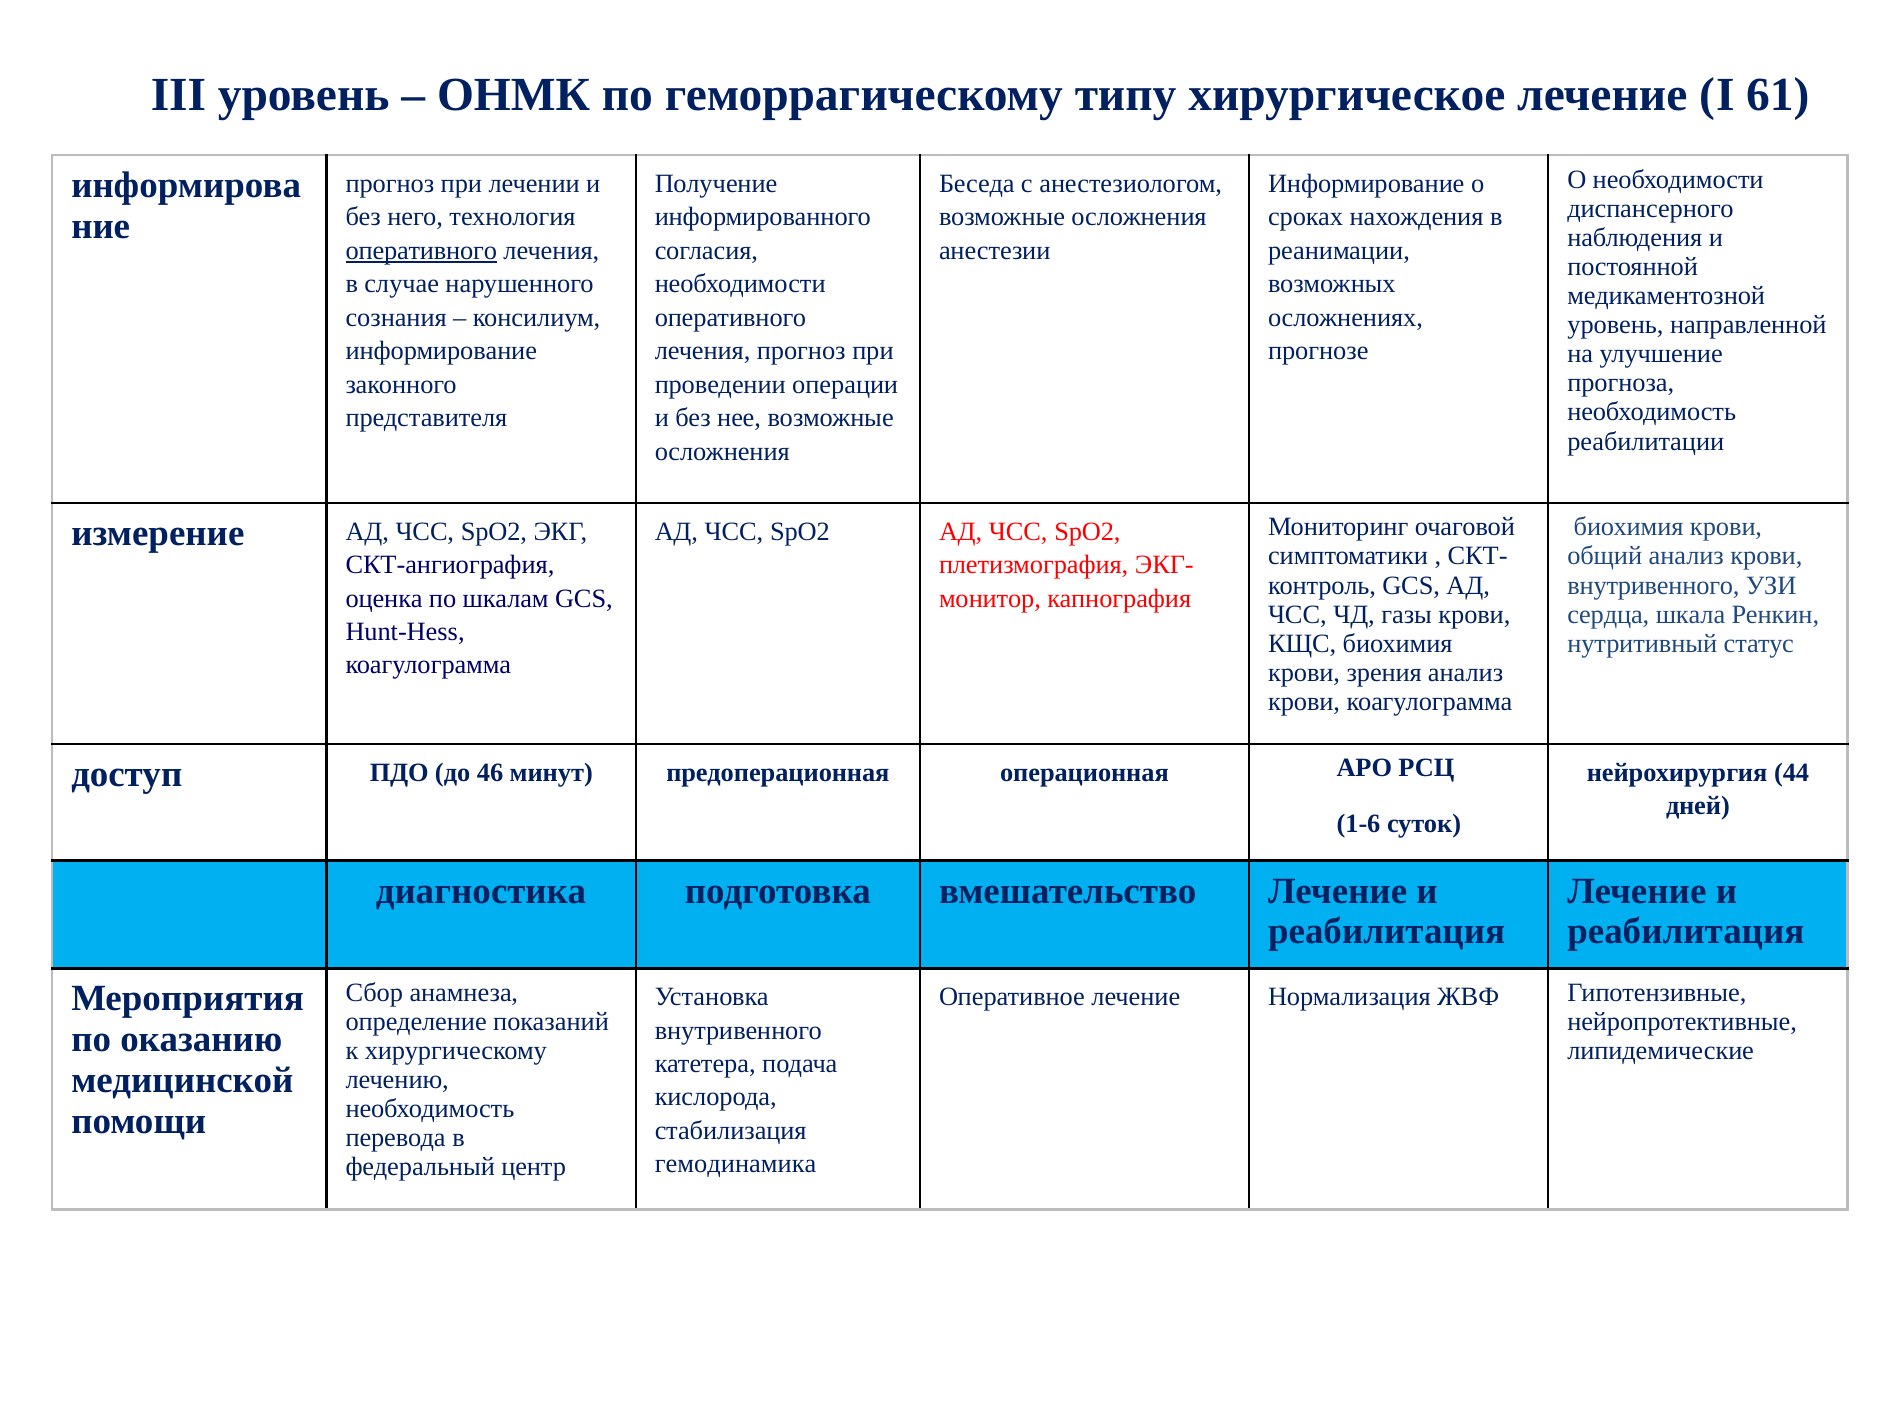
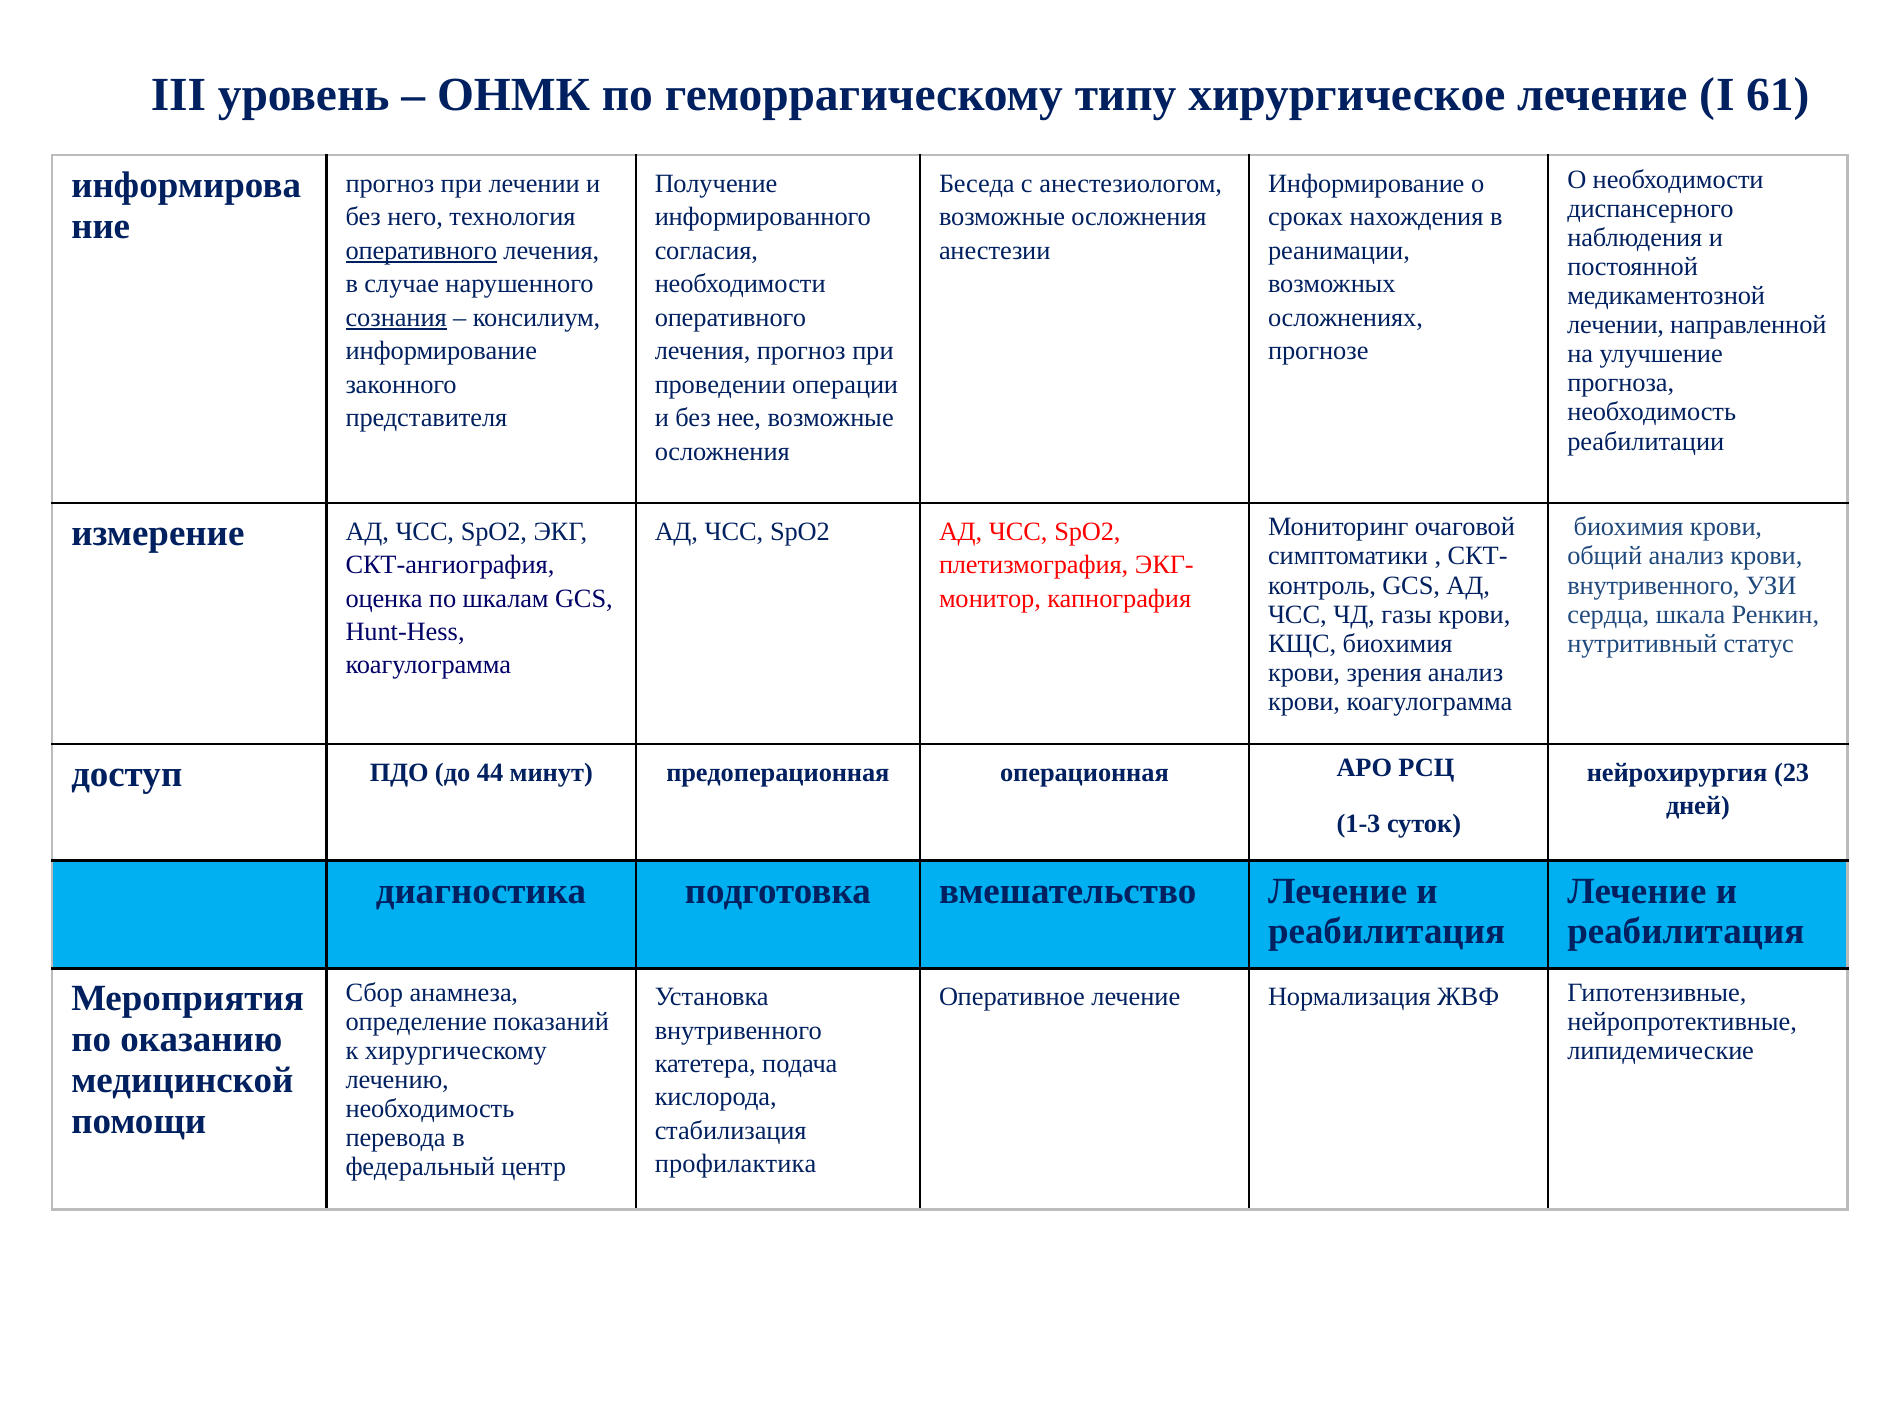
сознания underline: none -> present (396, 318)
уровень: уровень -> лечении (1616, 325)
46: 46 -> 44 (490, 773)
44: 44 -> 23 (1792, 773)
1-6: 1-6 -> 1-3 (1359, 824)
гемодинамика: гемодинамика -> профилактика (736, 1164)
